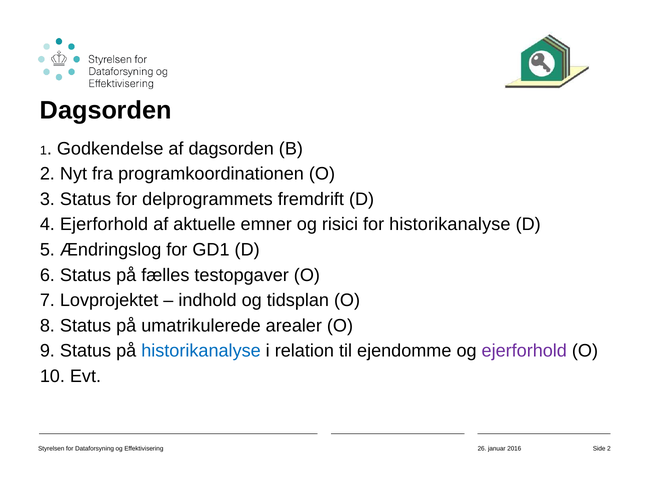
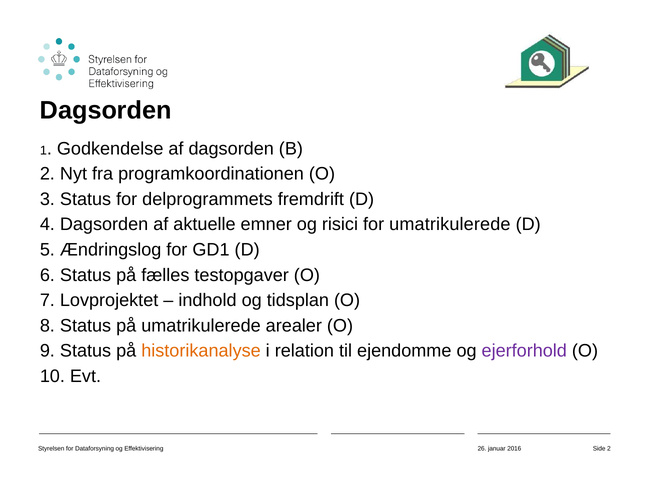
4 Ejerforhold: Ejerforhold -> Dagsorden (104, 224)
for historikanalyse: historikanalyse -> umatrikulerede (450, 224)
historikanalyse colour: blue -> orange (201, 351)
